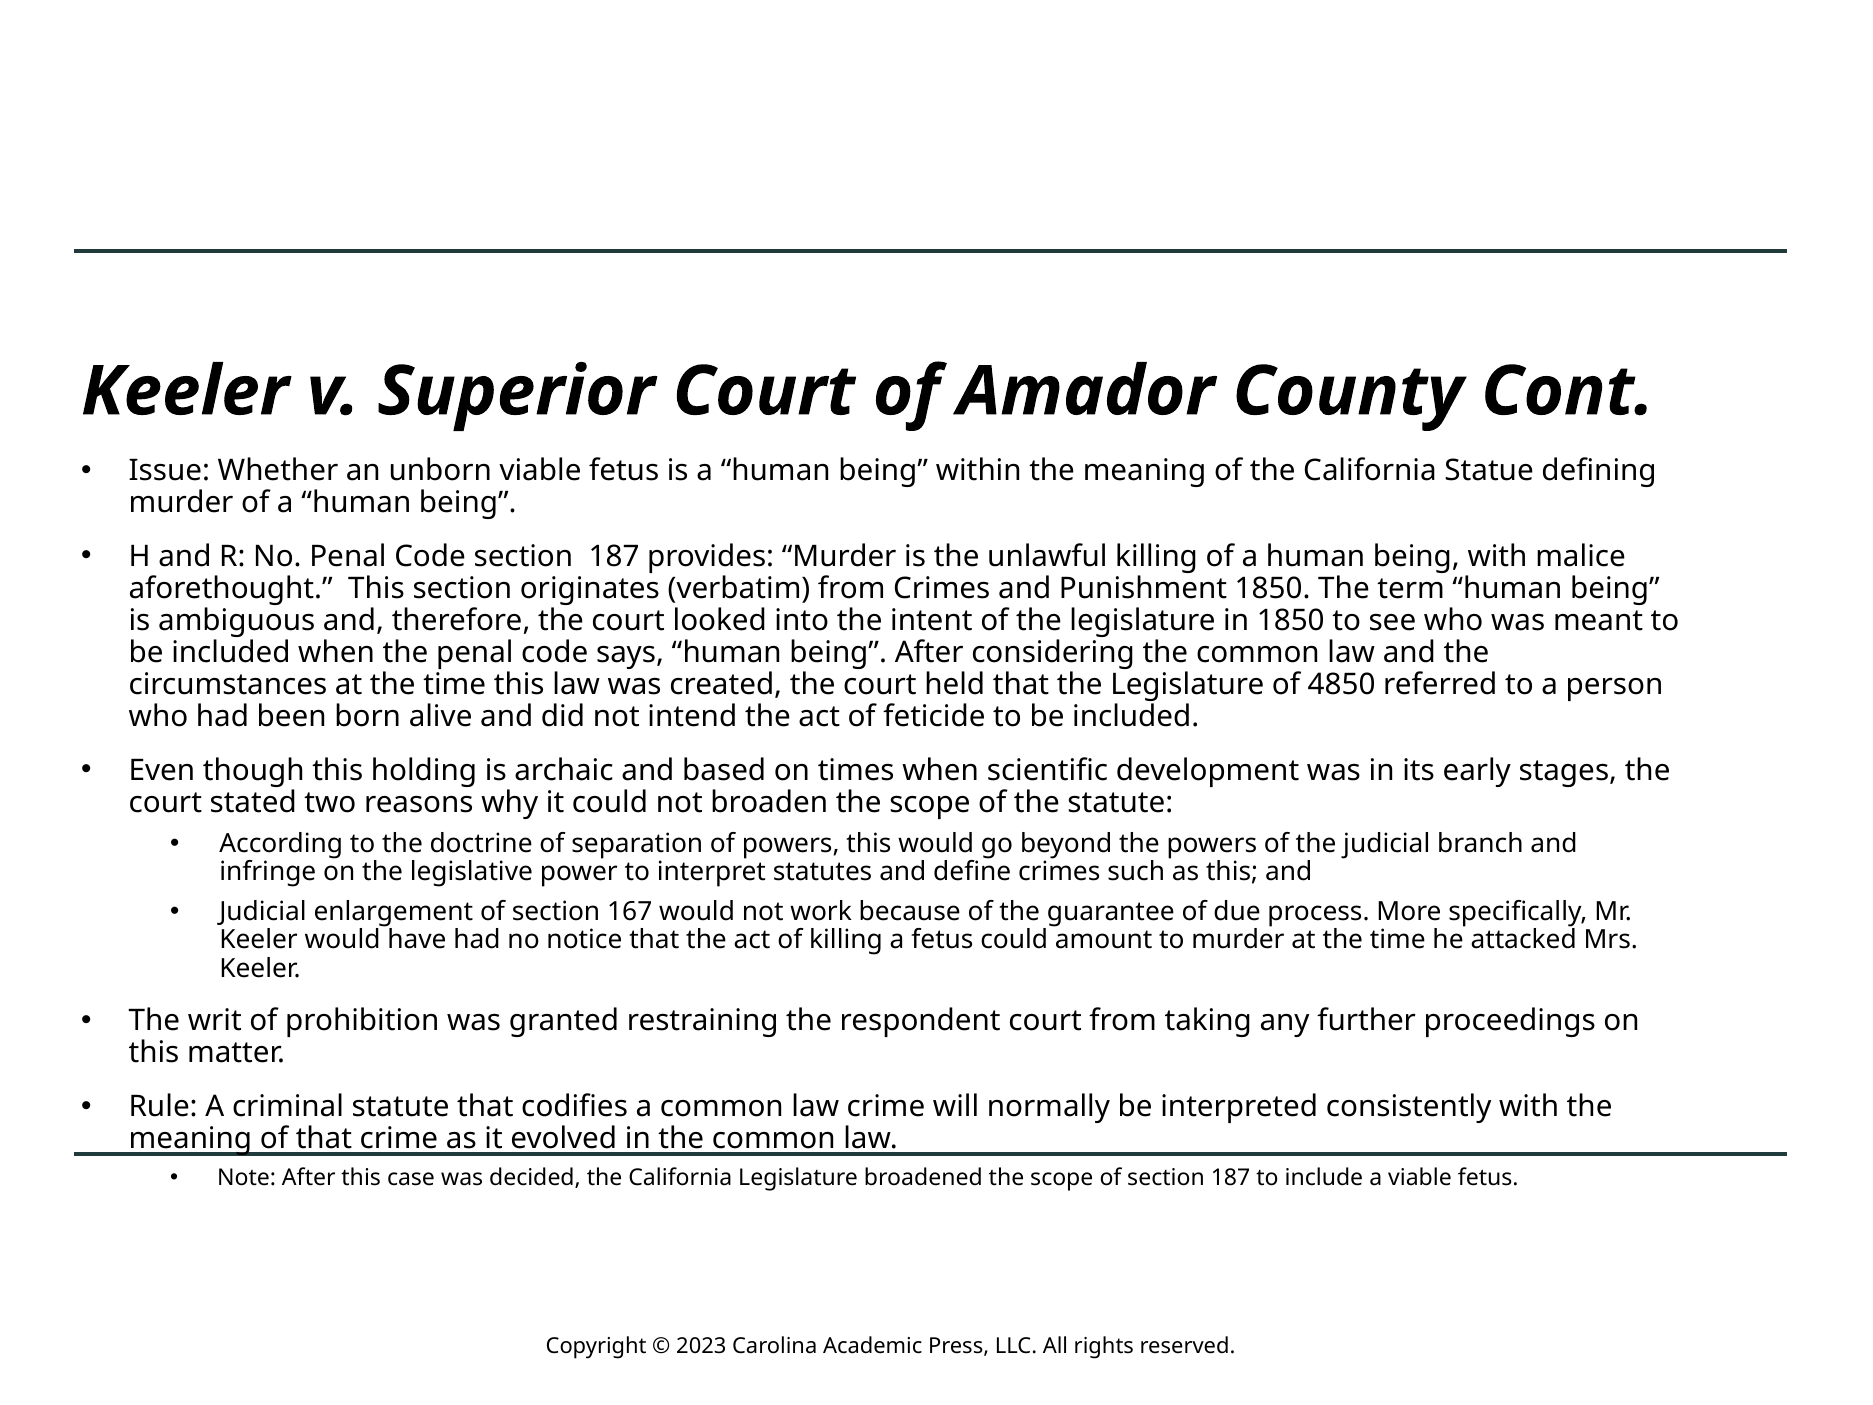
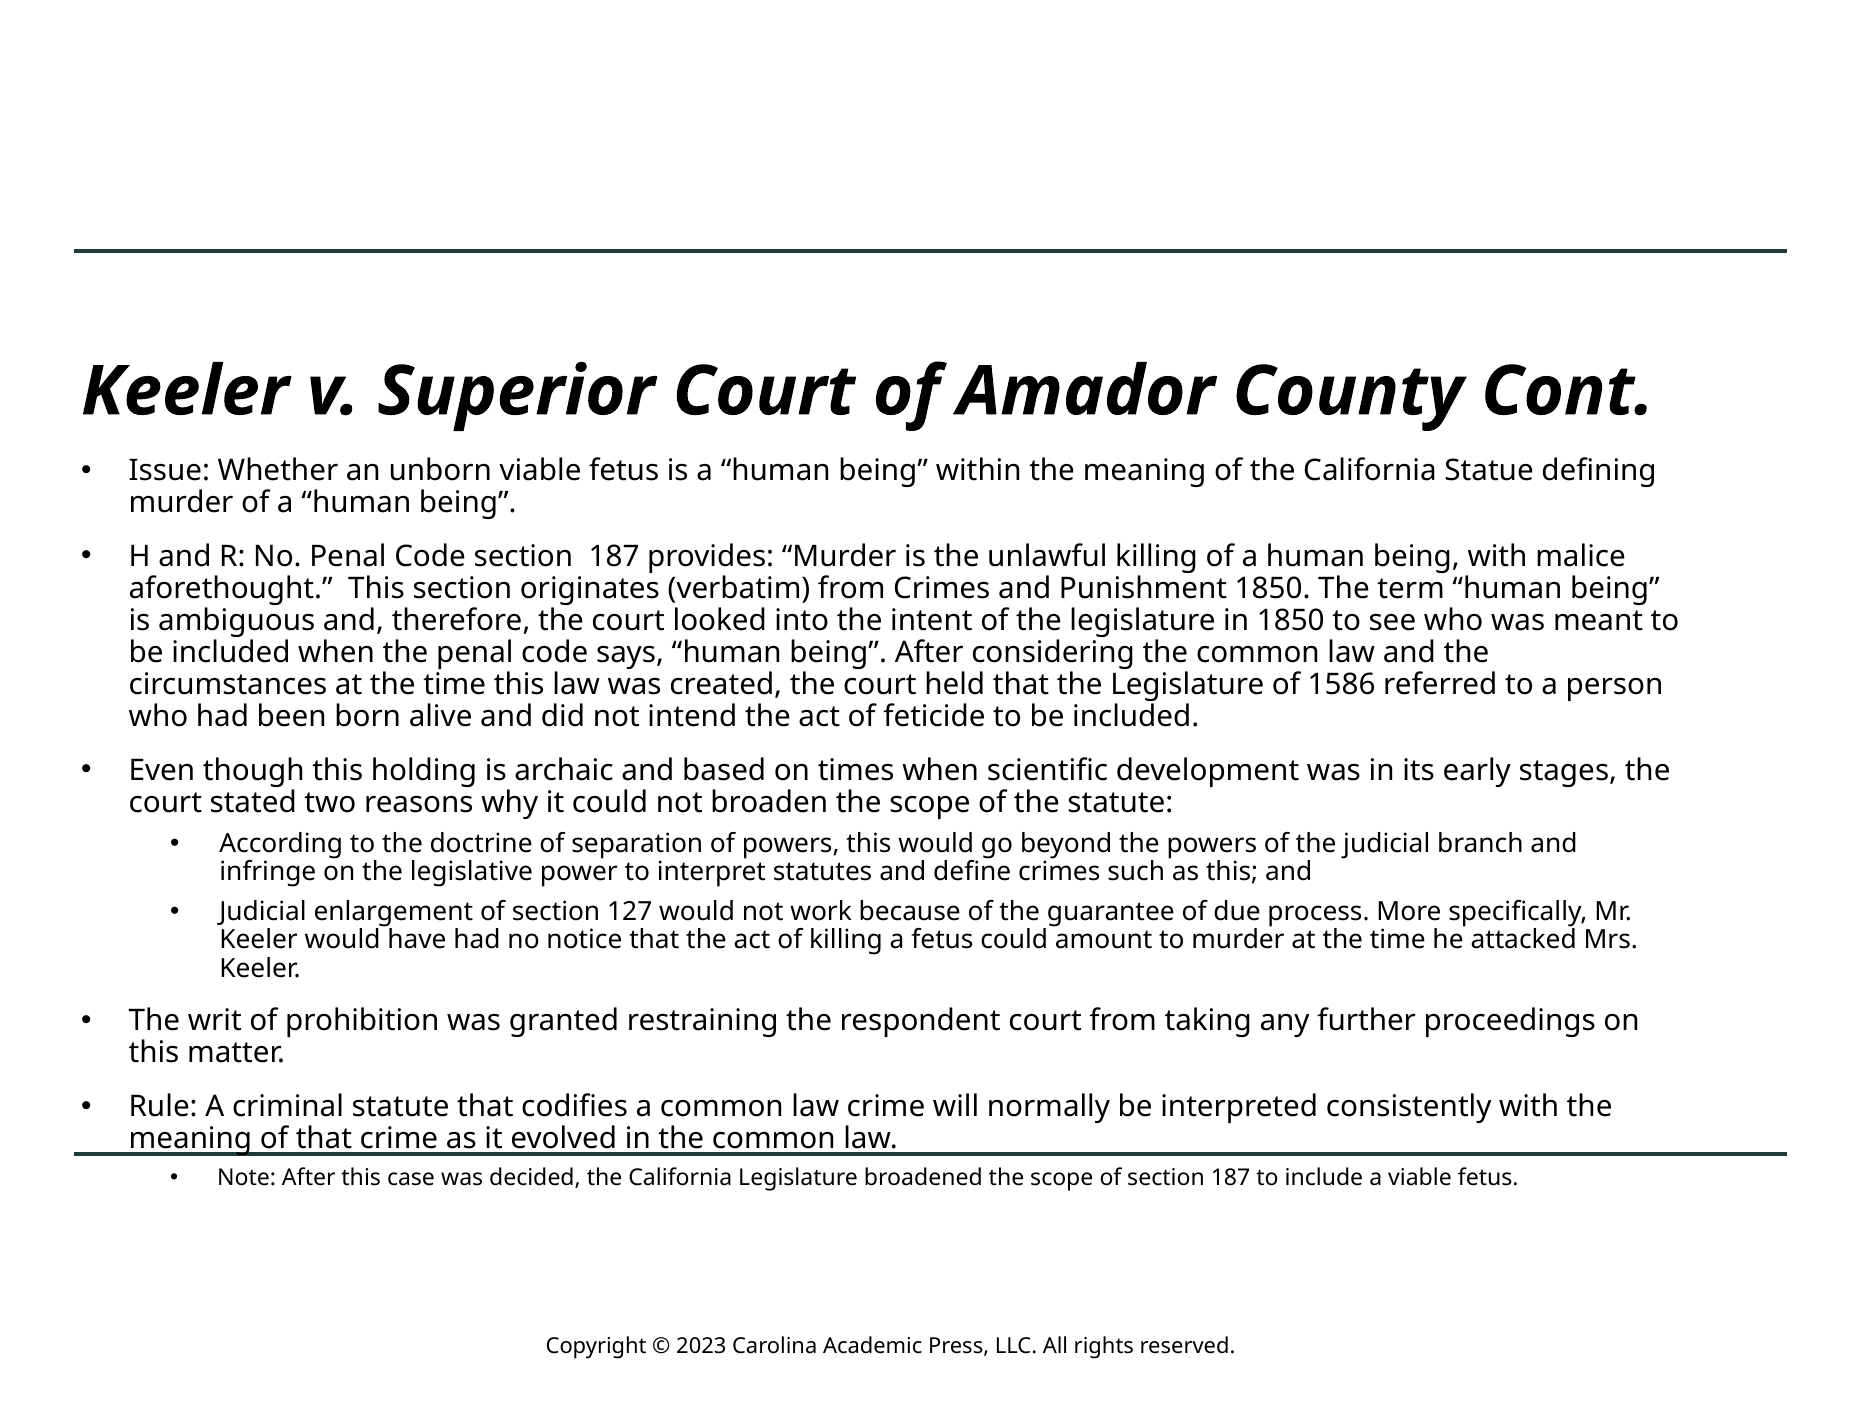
4850: 4850 -> 1586 (1342, 684)
167: 167 -> 127 (630, 911)
